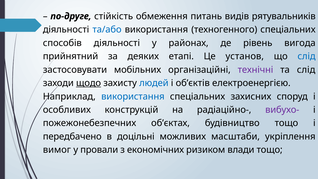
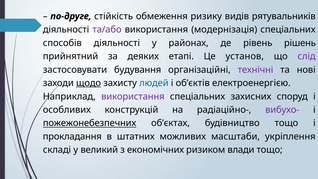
питань: питань -> ризику (206, 16)
та/або colour: blue -> purple (107, 30)
техногенного: техногенного -> модернізація (224, 30)
вигода: вигода -> рішень (300, 43)
слід colour: blue -> purple (307, 56)
мобільних: мобільних -> будування (138, 70)
та слід: слід -> нові (306, 70)
використання colour: blue -> purple (133, 96)
пожежонебезпечних underline: none -> present (90, 123)
передбачено: передбачено -> прокладання (72, 136)
доцільні: доцільні -> штатних (136, 136)
вимог: вимог -> складі (57, 150)
провали: провали -> великий (99, 150)
